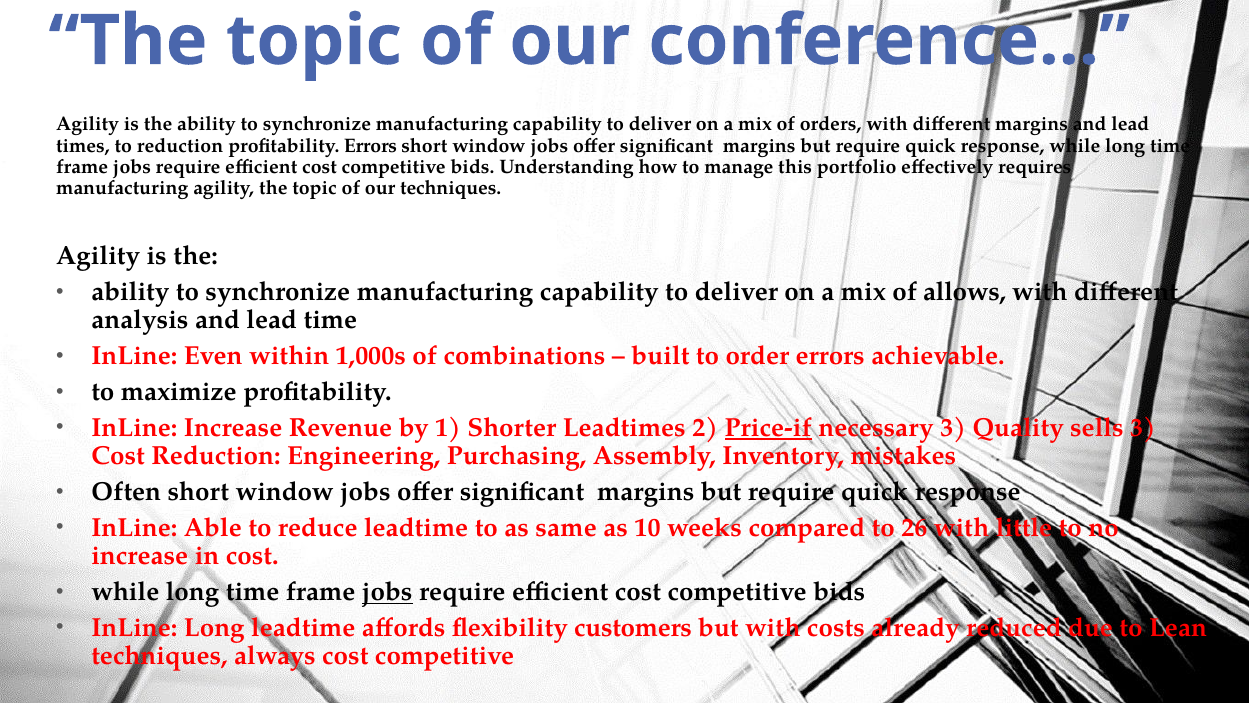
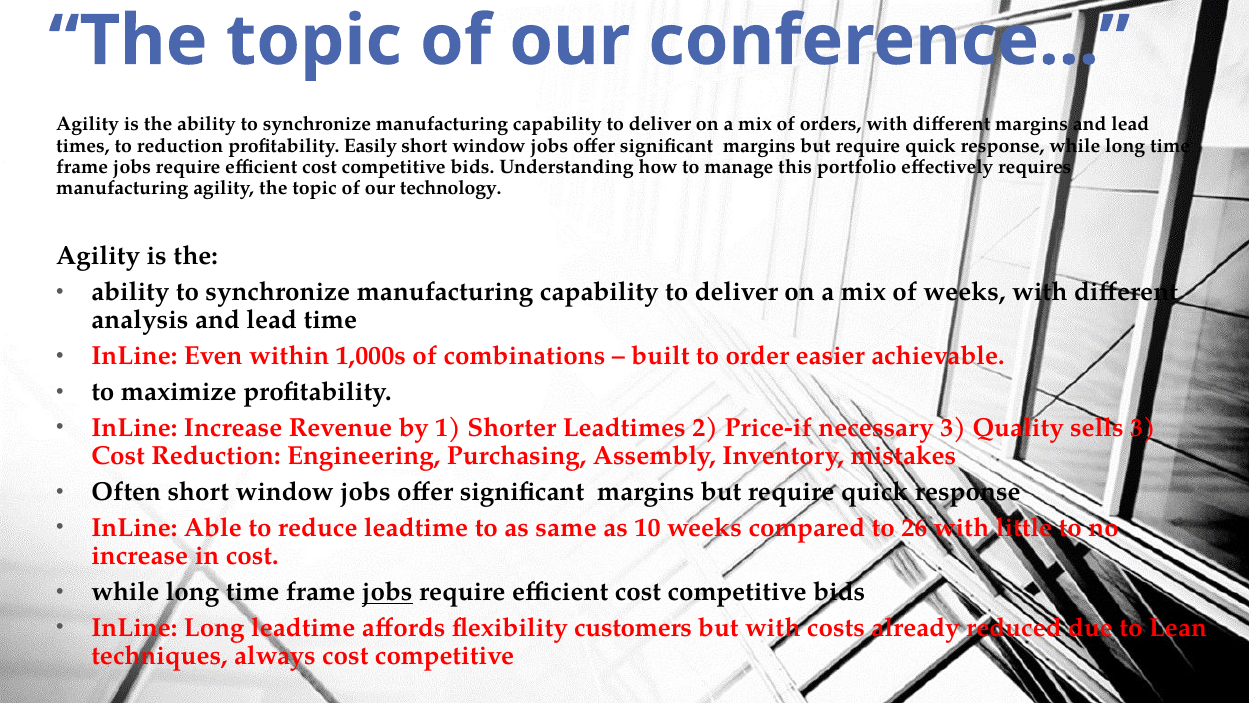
profitability Errors: Errors -> Easily (370, 145)
our techniques: techniques -> technology (451, 188)
of allows: allows -> weeks (964, 292)
order errors: errors -> easier (830, 356)
Price-if underline: present -> none (768, 428)
